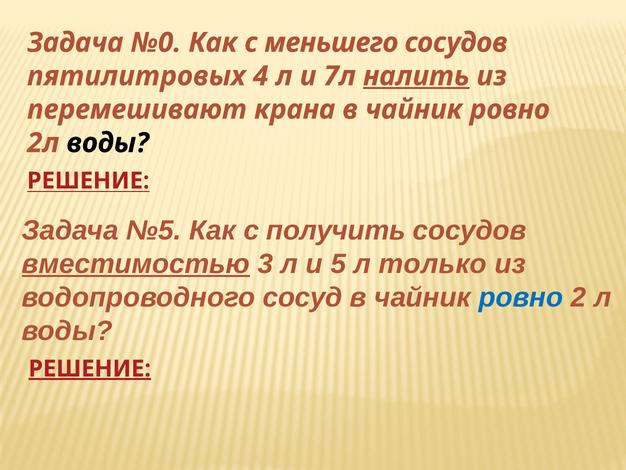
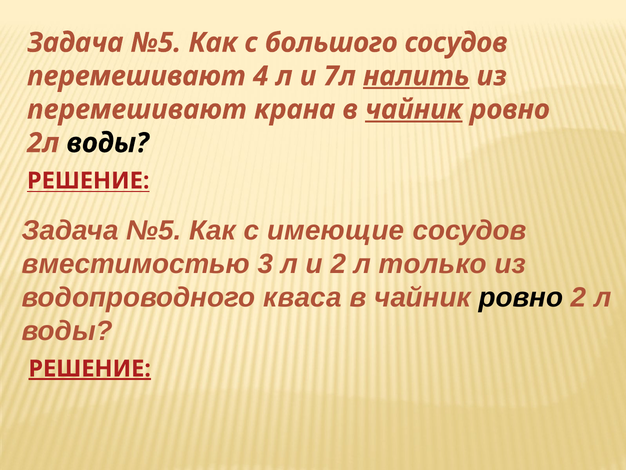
№0: №0 -> №5 (156, 43)
меньшего: меньшего -> большого (331, 43)
пятилитровых: пятилитровых -> перемешивают (136, 76)
чайник underline: none -> present (414, 109)
получить: получить -> имеющие (336, 230)
вместимостью underline: present -> none (136, 264)
и 5: 5 -> 2 (338, 264)
сосуд: сосуд -> кваса (302, 297)
ровно colour: blue -> black (521, 297)
